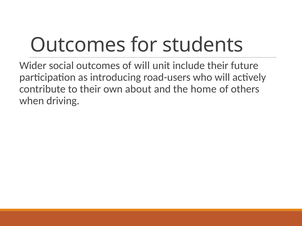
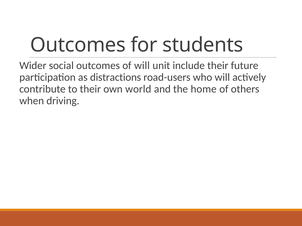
introducing: introducing -> distractions (116, 78)
about: about -> world (138, 89)
